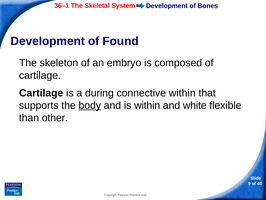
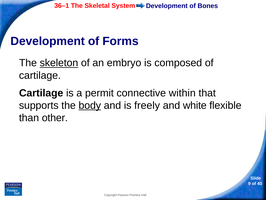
Found: Found -> Forms (121, 41)
skeleton underline: none -> present (59, 63)
during: during -> permit (99, 93)
is within: within -> freely (147, 105)
